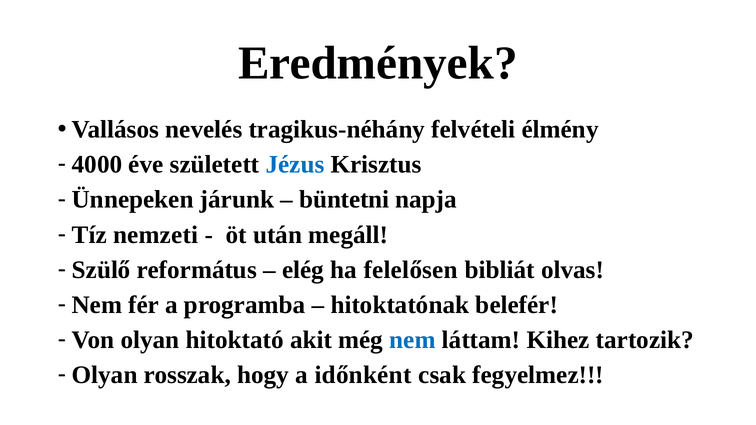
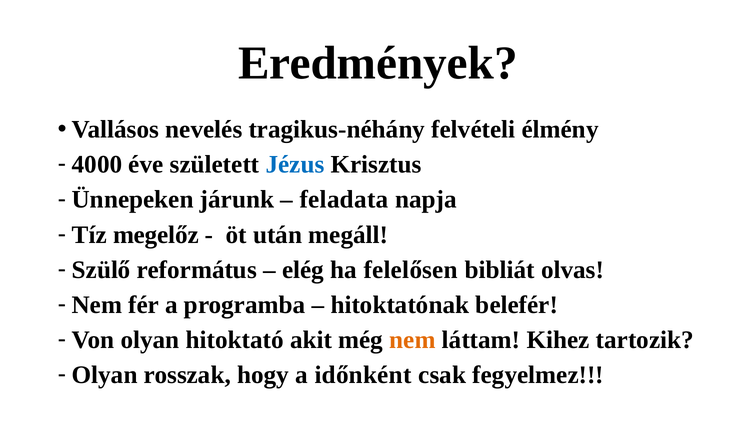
büntetni: büntetni -> feladata (344, 200)
nemzeti: nemzeti -> megelőz (156, 235)
nem colour: blue -> orange (413, 340)
